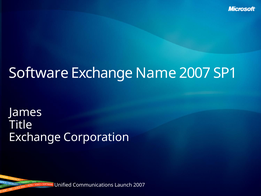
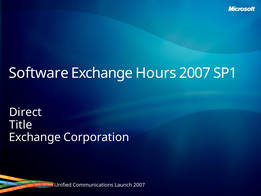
Name: Name -> Hours (156, 73)
James: James -> Direct (25, 112)
